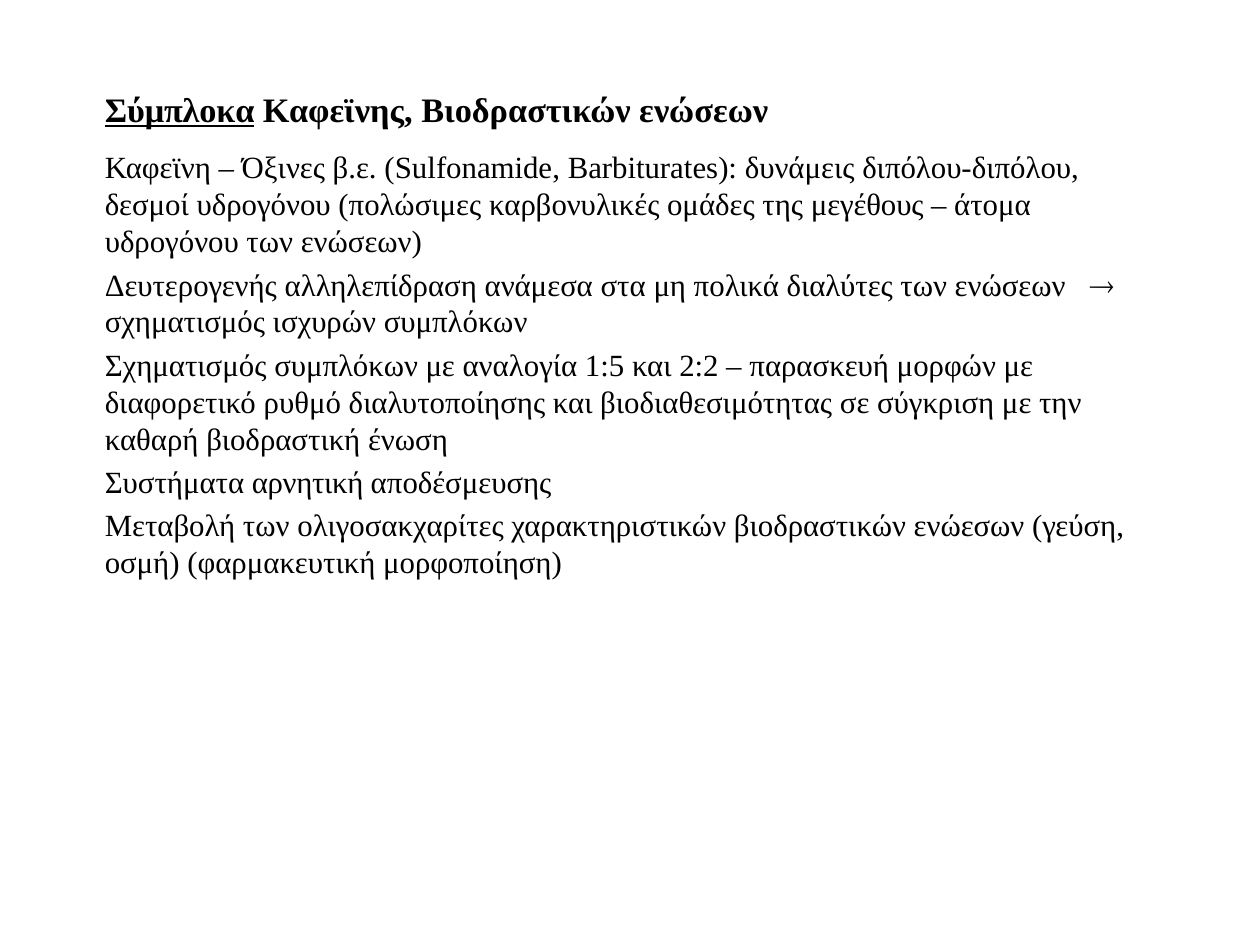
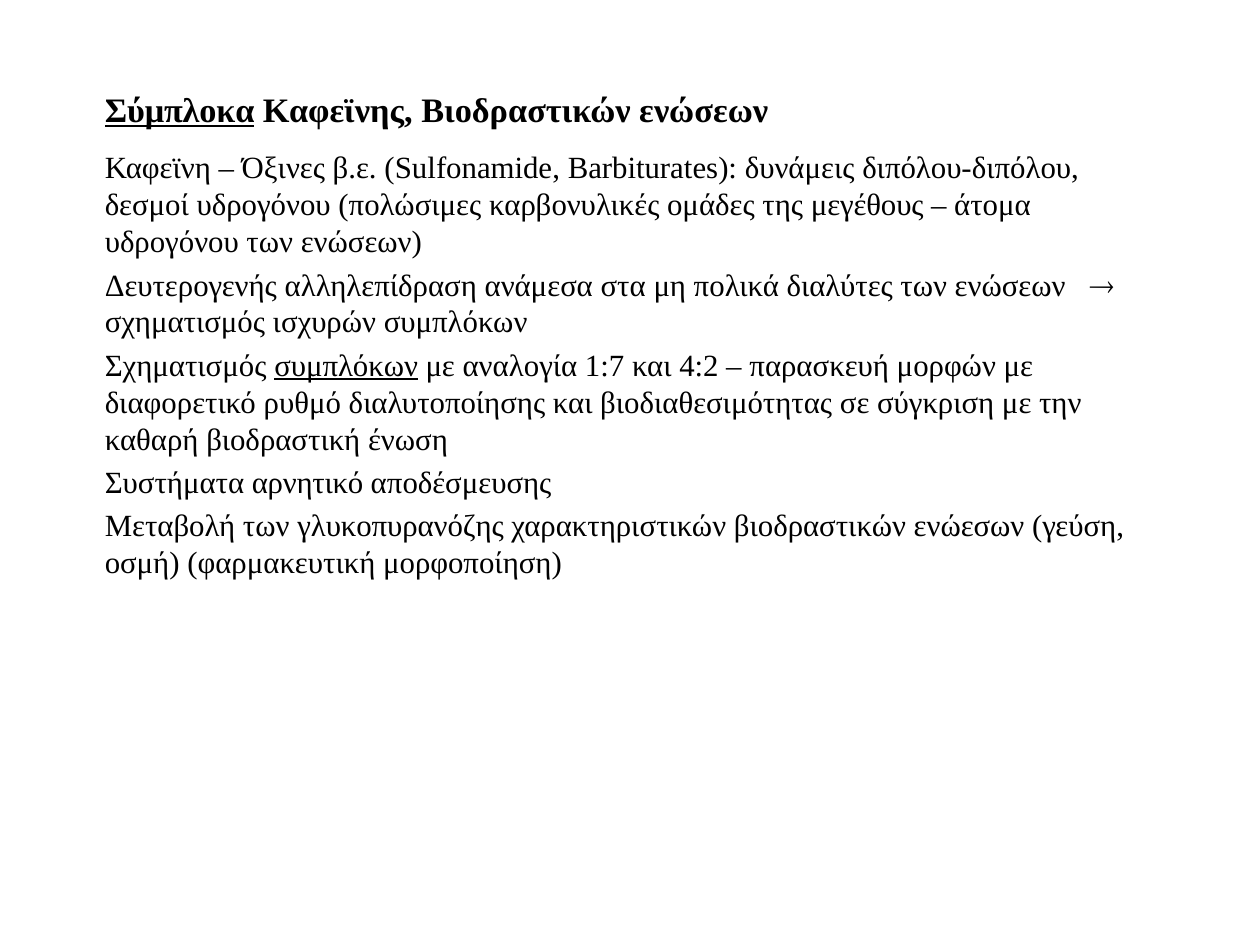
συμπλόκων underline: none -> present (346, 366)
1:5: 1:5 -> 1:7 (605, 366)
2:2: 2:2 -> 4:2 (699, 366)
αρνητική: αρνητική -> αρνητικό (308, 483)
ολιγοσακχαρίτες: ολιγοσακχαρίτες -> γλυκοπυρανόζης (401, 526)
